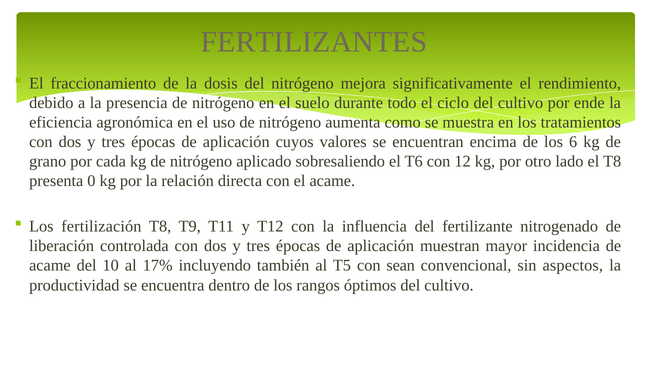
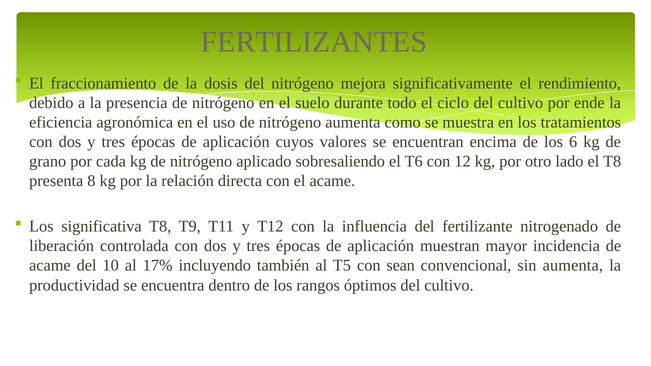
0: 0 -> 8 (91, 181)
fertilización: fertilización -> significativa (101, 227)
sin aspectos: aspectos -> aumenta (573, 266)
